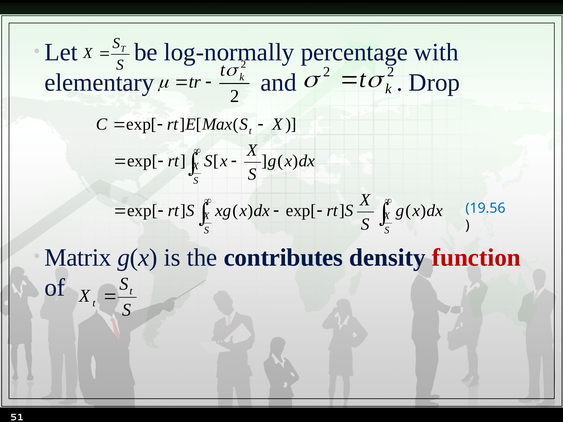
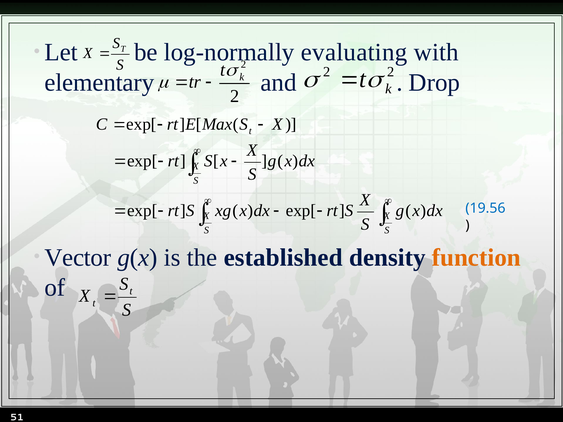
percentage: percentage -> evaluating (354, 52)
Matrix: Matrix -> Vector (78, 258)
contributes: contributes -> established (283, 258)
function colour: red -> orange (476, 258)
